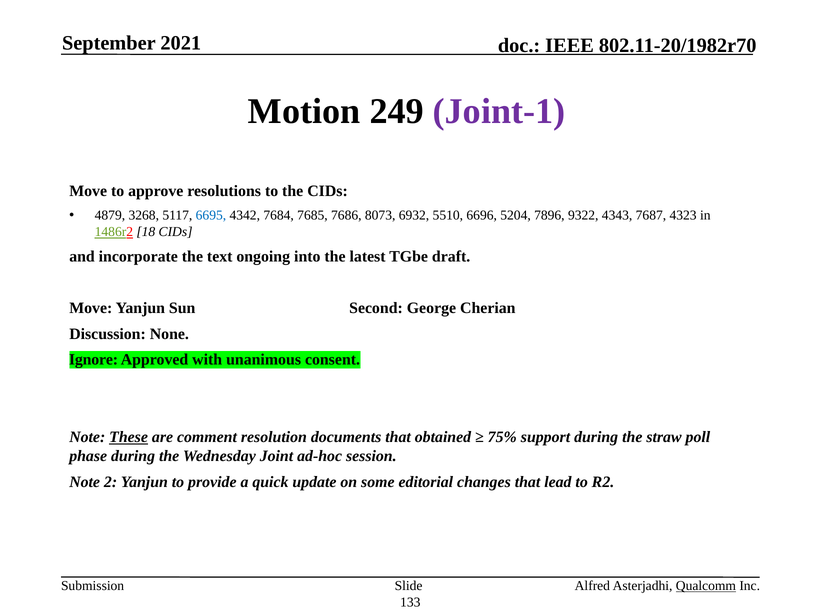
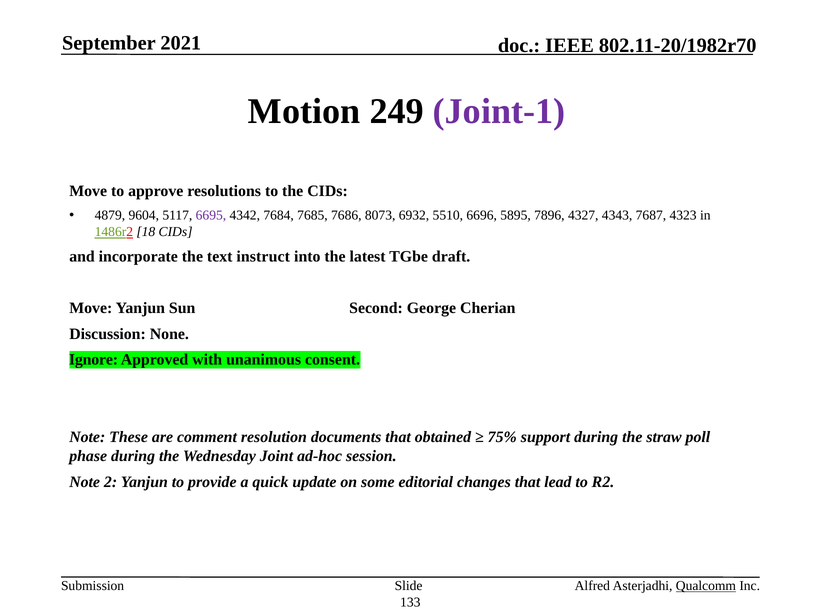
3268: 3268 -> 9604 (144, 215)
6695 colour: blue -> purple (211, 215)
5204: 5204 -> 5895 (516, 215)
9322: 9322 -> 4327 (583, 215)
ongoing: ongoing -> instruct (263, 256)
These underline: present -> none (129, 437)
